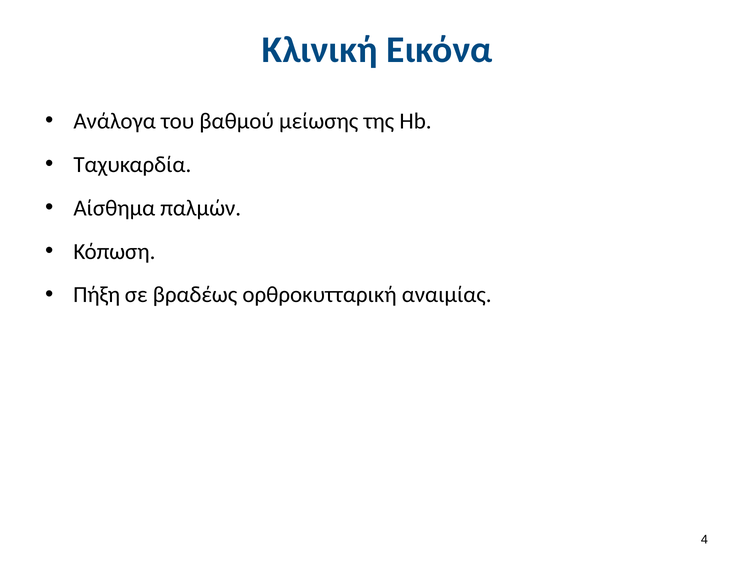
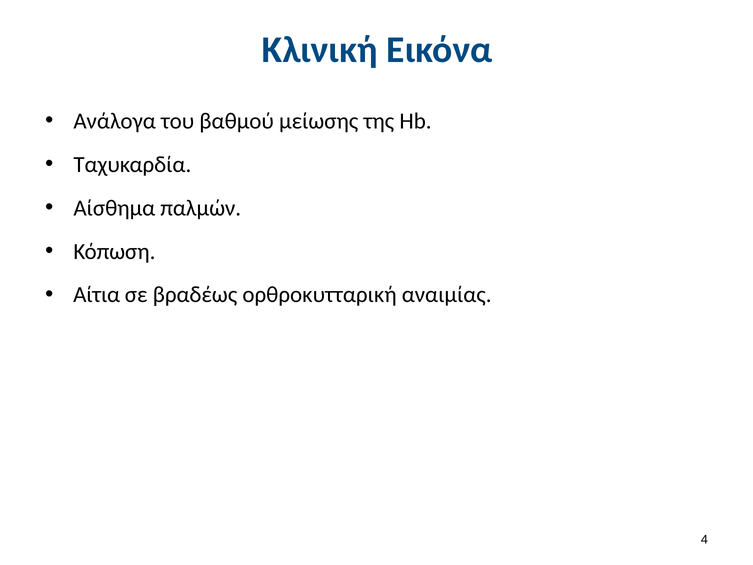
Πήξη: Πήξη -> Αίτια (97, 295)
